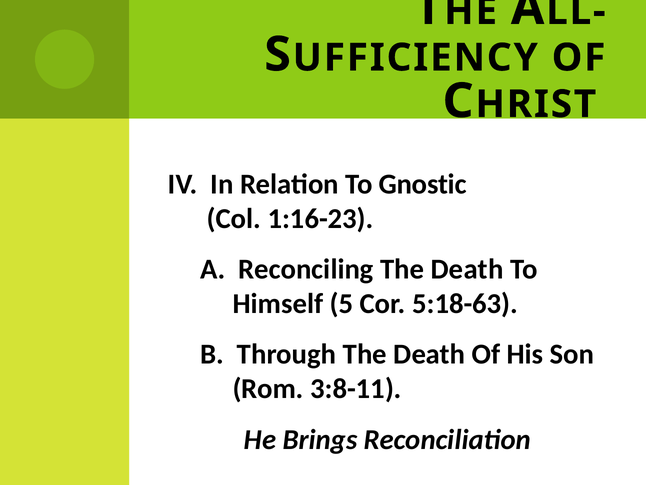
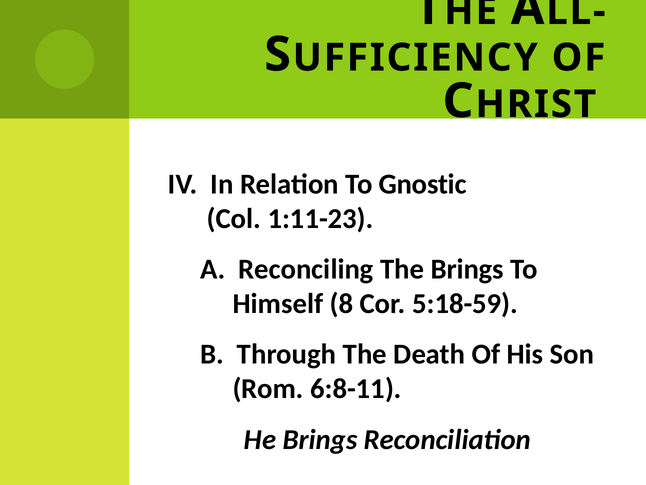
1:16-23: 1:16-23 -> 1:11-23 (321, 218)
Reconciling The Death: Death -> Brings (467, 269)
5: 5 -> 8 (341, 304)
5:18-63: 5:18-63 -> 5:18-59 (465, 304)
3:8-11: 3:8-11 -> 6:8-11 (356, 389)
